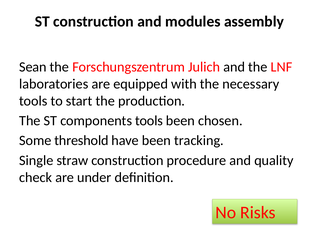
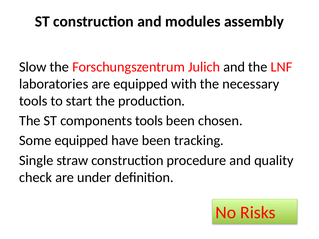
Sean: Sean -> Slow (33, 67)
Some threshold: threshold -> equipped (81, 141)
